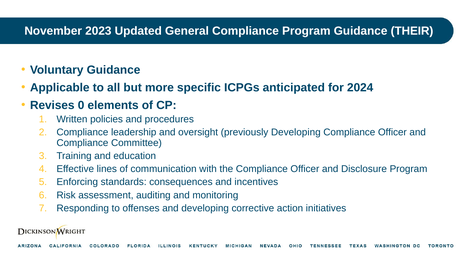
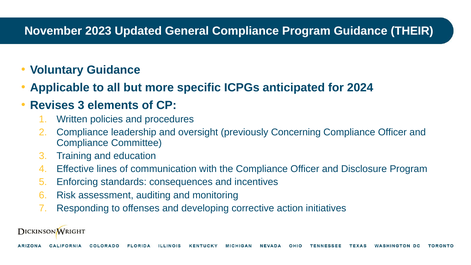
Revises 0: 0 -> 3 (81, 105)
previously Developing: Developing -> Concerning (296, 132)
